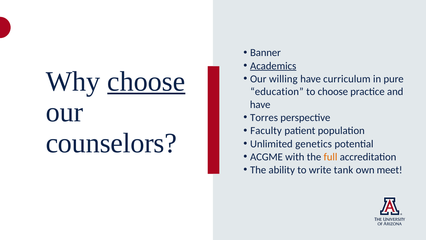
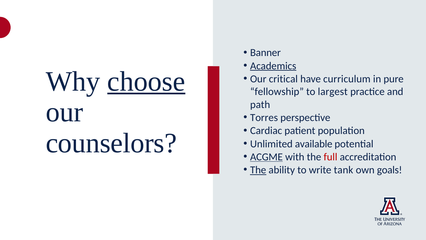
willing: willing -> critical (283, 79)
education: education -> fellowship (277, 92)
to choose: choose -> largest (333, 92)
have: have -> path (260, 104)
Faculty: Faculty -> Cardiac (266, 131)
genetics: genetics -> available (314, 144)
ACGME underline: none -> present (266, 157)
full colour: orange -> red (331, 157)
The underline: none -> present (258, 170)
meet: meet -> goals (390, 170)
